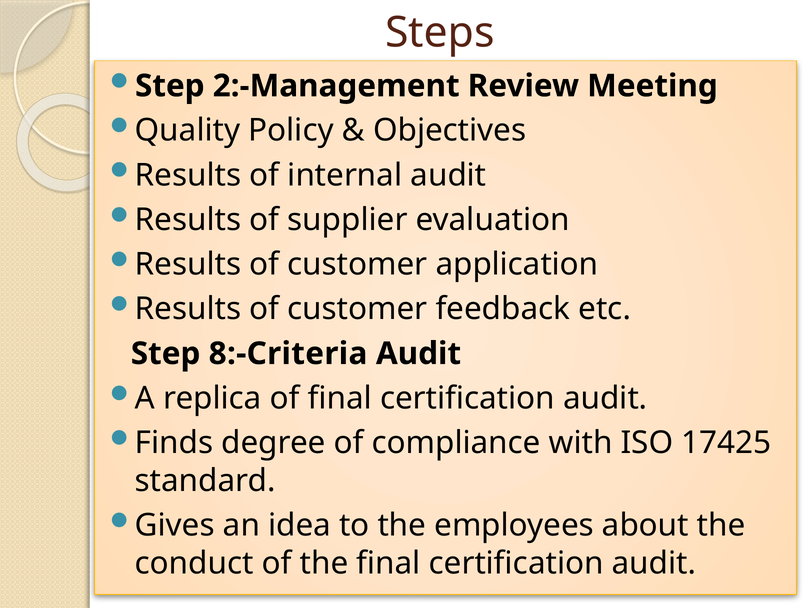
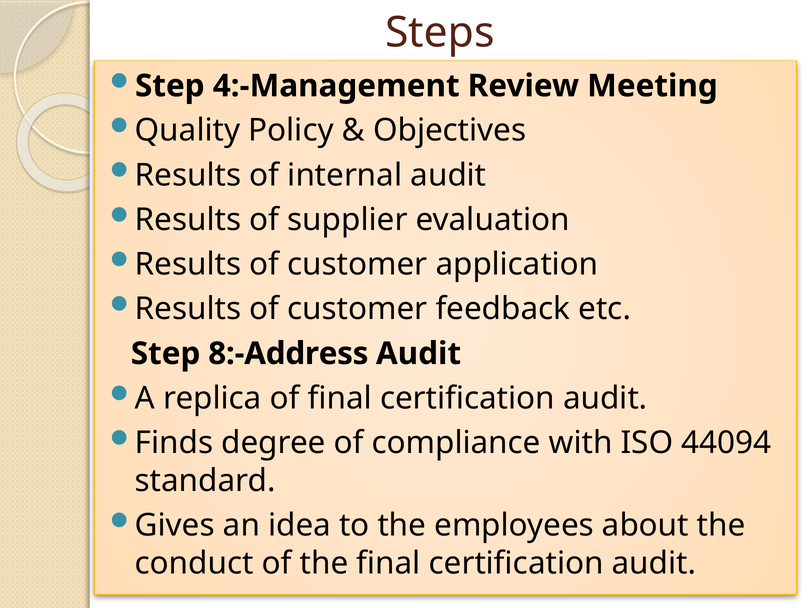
2:-Management: 2:-Management -> 4:-Management (336, 86)
8:-Criteria: 8:-Criteria -> 8:-Address (288, 353)
17425: 17425 -> 44094 (726, 443)
